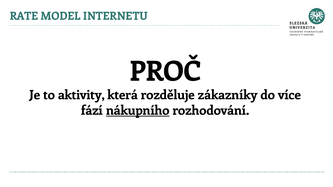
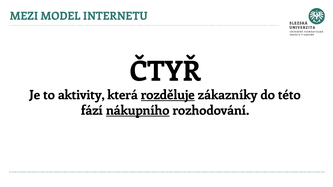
RATE: RATE -> MEZI (24, 16)
PROČ: PROČ -> ČTYŘ (165, 72)
rozděluje underline: none -> present (168, 95)
více: více -> této (289, 95)
